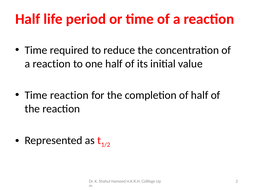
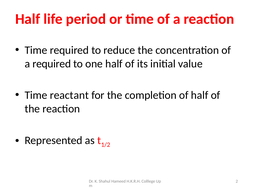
reaction: reaction -> required (52, 64)
Time reaction: reaction -> reactant (69, 95)
